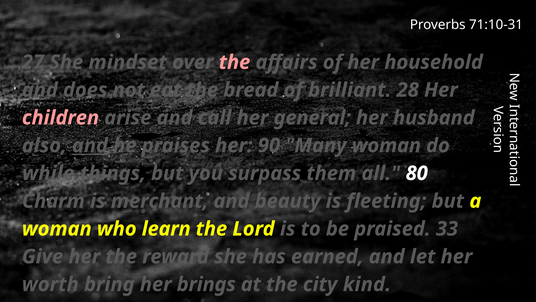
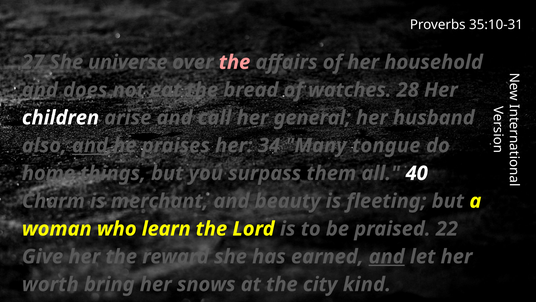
71:10-31: 71:10-31 -> 35:10-31 (496, 25)
mindset: mindset -> universe (128, 62)
brilliant: brilliant -> watches (350, 90)
children colour: pink -> white (60, 118)
90: 90 -> 34 (269, 145)
Many woman: woman -> tongue (386, 145)
while: while -> home (48, 173)
80: 80 -> 40 (417, 173)
33: 33 -> 22 (447, 229)
and underline: none -> present (387, 256)
brings: brings -> snows (206, 284)
